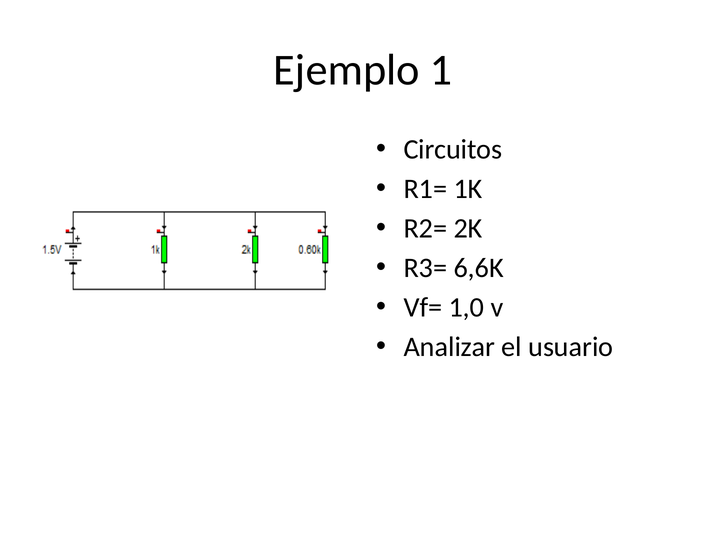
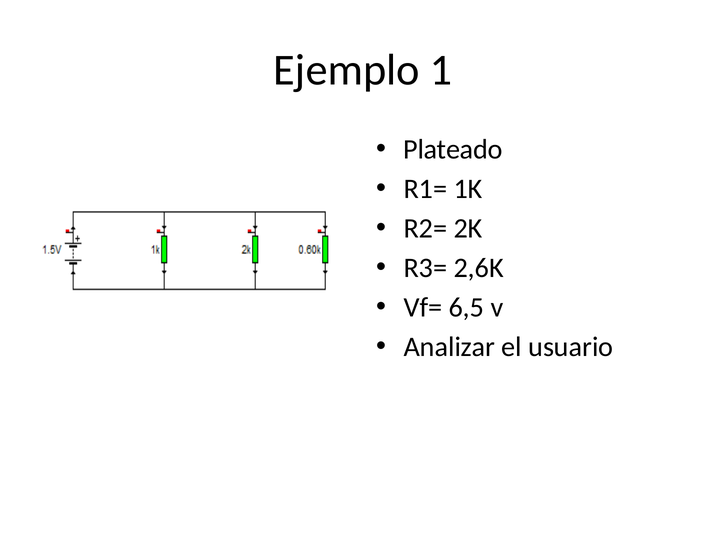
Circuitos: Circuitos -> Plateado (453, 150)
6,6K: 6,6K -> 2,6K (479, 268)
1,0: 1,0 -> 6,5 (466, 308)
